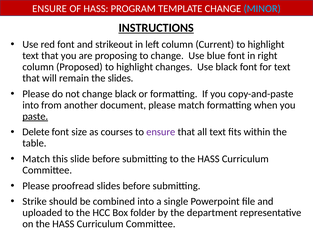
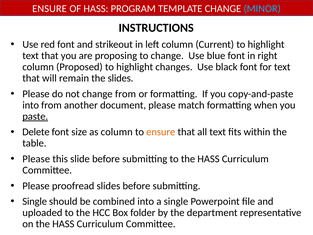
INSTRUCTIONS underline: present -> none (156, 28)
change black: black -> from (126, 94)
as courses: courses -> column (117, 132)
ensure colour: purple -> orange (161, 132)
Match: Match -> Please (36, 159)
Strike: Strike -> Single (35, 201)
